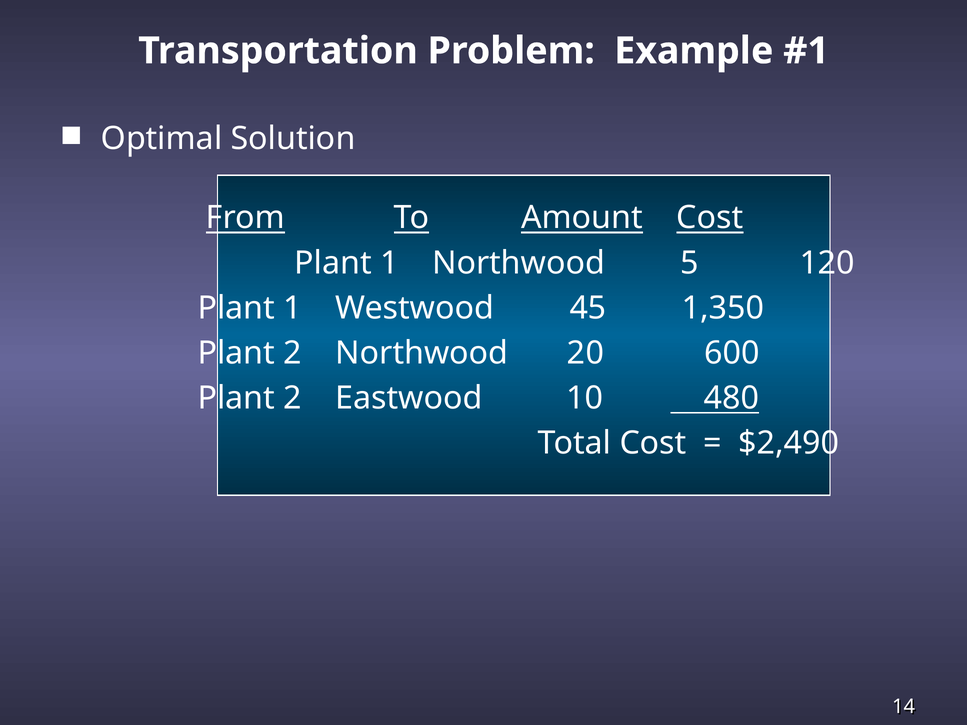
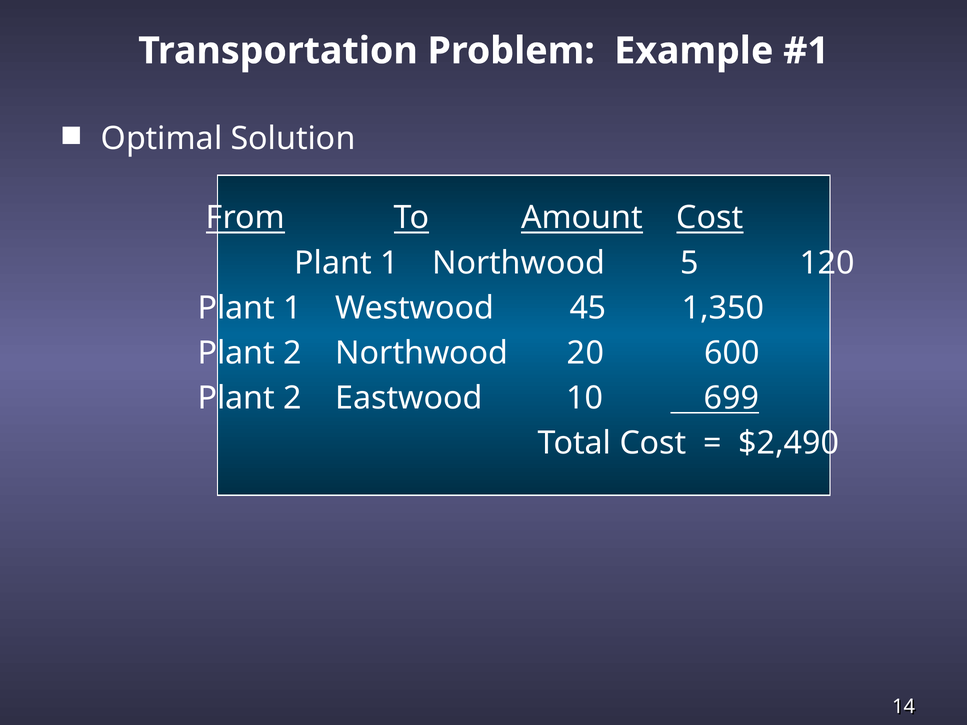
480: 480 -> 699 (731, 398)
